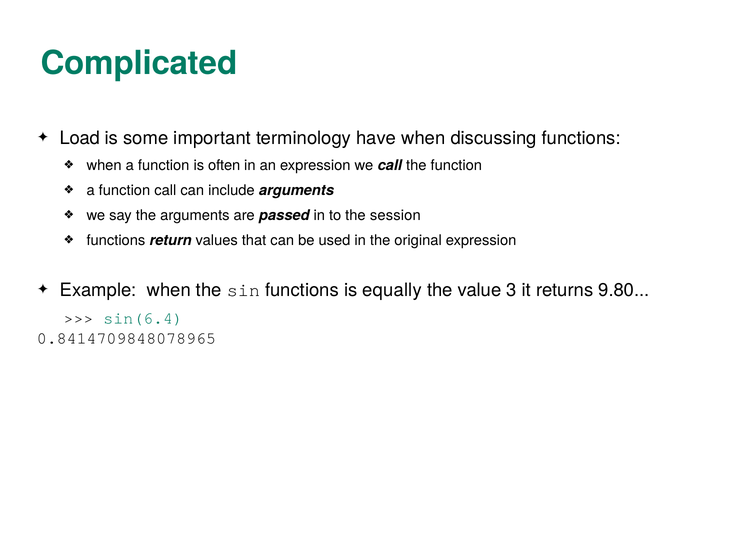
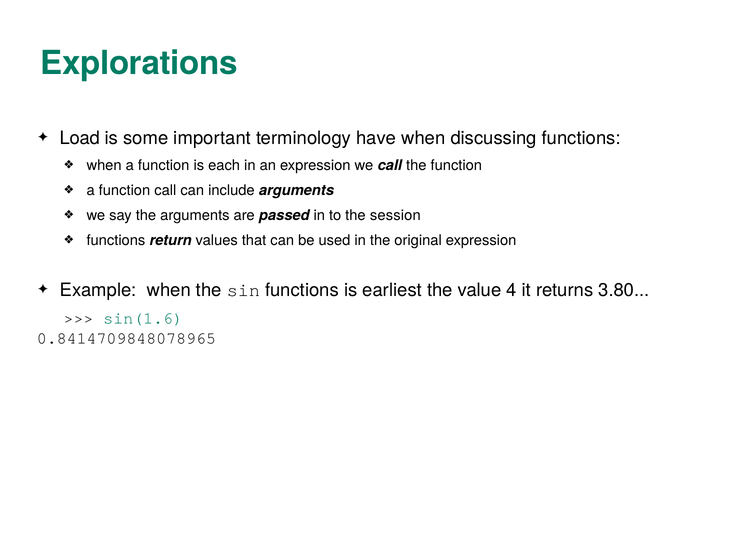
Complicated: Complicated -> Explorations (139, 63)
often: often -> each (224, 165)
equally: equally -> earliest (392, 290)
3: 3 -> 4 (512, 290)
9.80: 9.80 -> 3.80 (624, 290)
sin(6.4: sin(6.4 -> sin(1.6 (143, 318)
